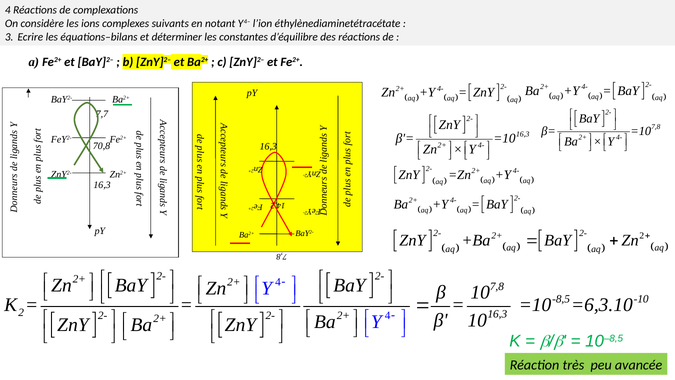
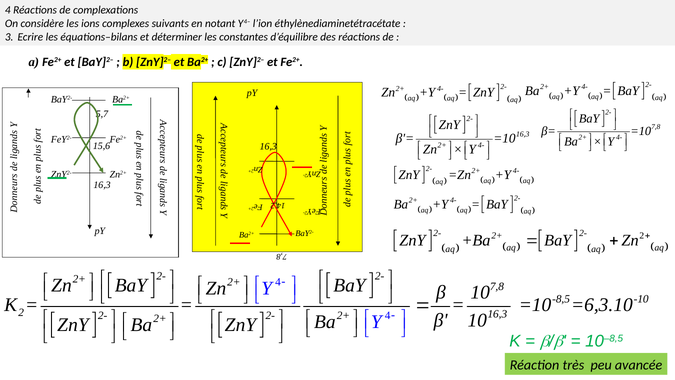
7,7: 7,7 -> 5,7 (102, 114)
70,8: 70,8 -> 15,6 (102, 146)
